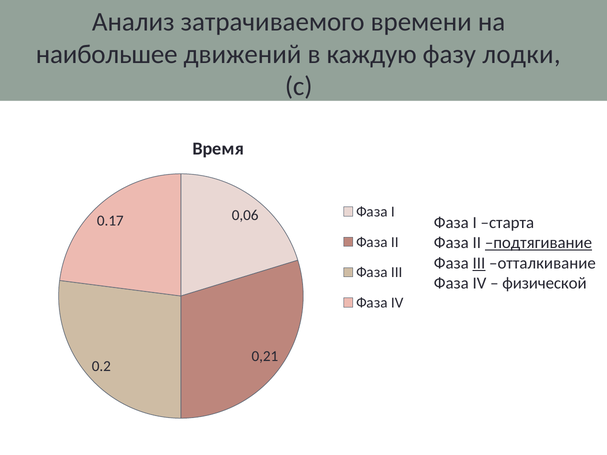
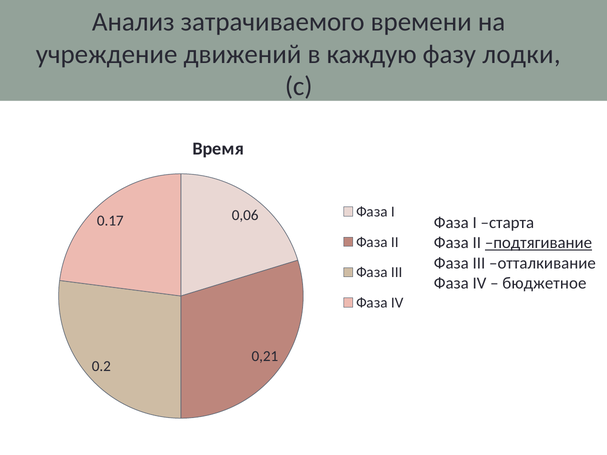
наибольшее: наибольшее -> учреждение (107, 54)
III underline: present -> none (479, 263)
физической: физической -> бюджетное (544, 283)
